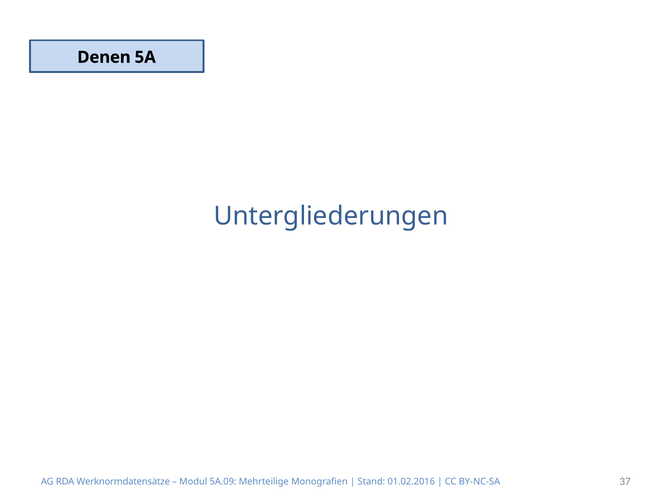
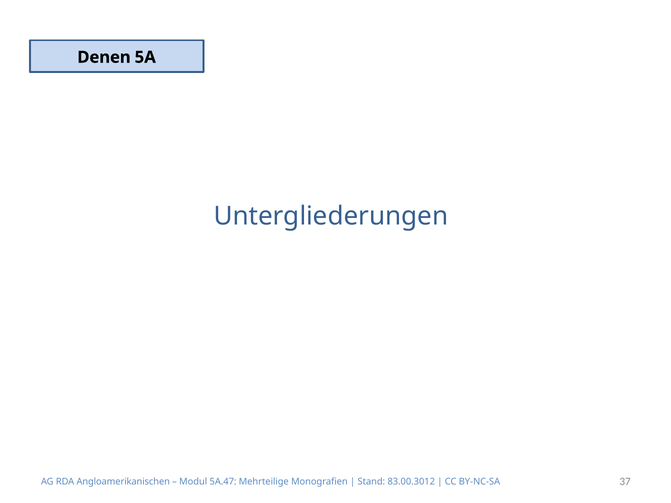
Werknormdatensätze: Werknormdatensätze -> Angloamerikanischen (123, 482)
5A.09: 5A.09 -> 5A.47 (223, 482)
01.02.2016: 01.02.2016 -> 83.00.3012 (411, 482)
